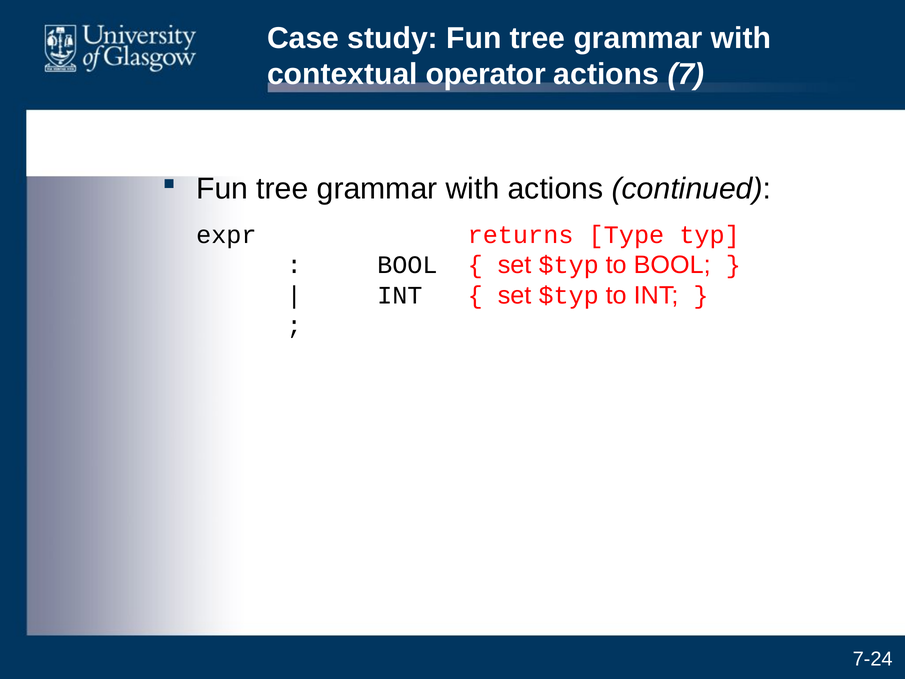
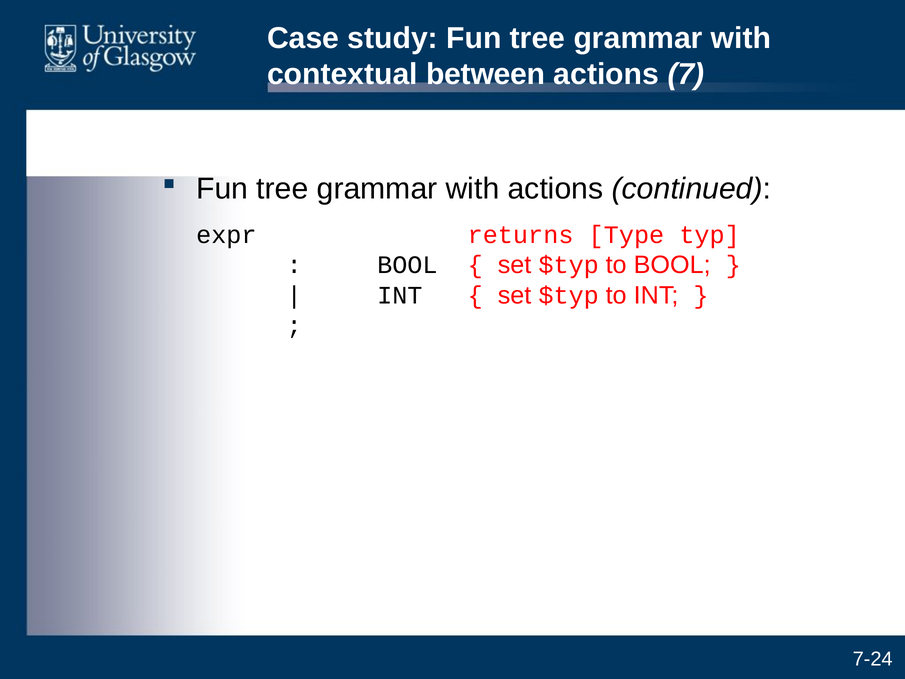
operator: operator -> between (486, 74)
